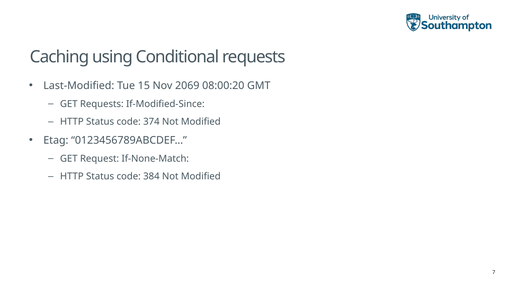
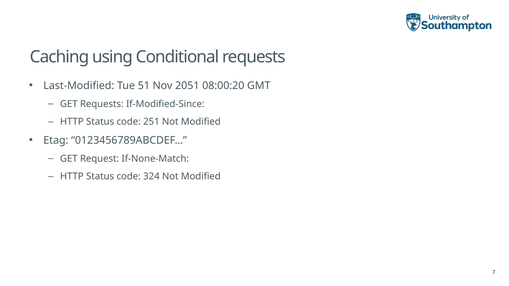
15: 15 -> 51 (144, 86)
2069: 2069 -> 2051 (187, 86)
374: 374 -> 251 (151, 122)
384: 384 -> 324 (151, 177)
